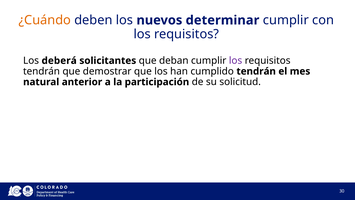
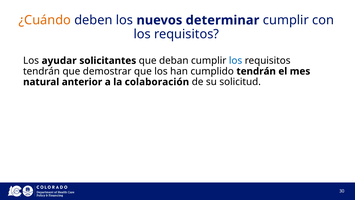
deberá: deberá -> ayudar (59, 61)
los colour: purple -> blue (236, 61)
participación: participación -> colaboración (157, 82)
